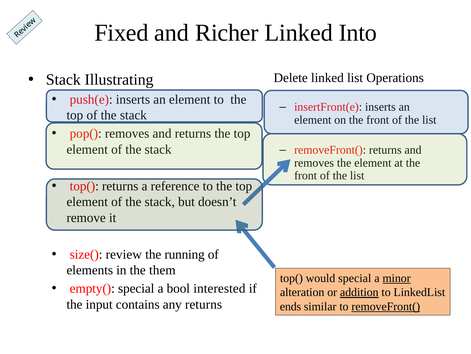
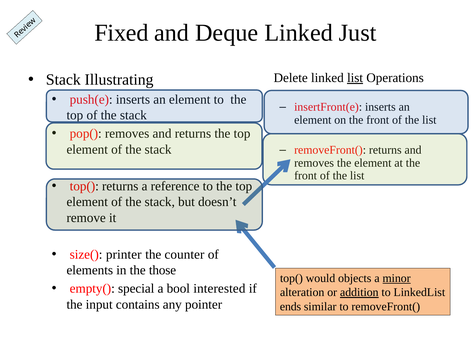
Richer: Richer -> Deque (227, 33)
Into: Into -> Just (358, 33)
list underline: none -> present (355, 78)
review: review -> printer (124, 254)
running: running -> counter (184, 254)
them: them -> those (163, 270)
would special: special -> objects (355, 278)
any returns: returns -> pointer (204, 304)
removeFront( underline: present -> none (386, 306)
